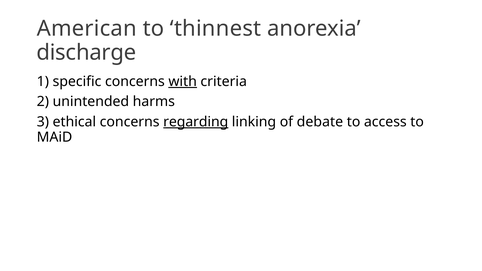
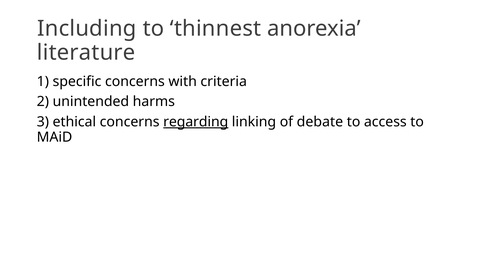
American: American -> Including (87, 29)
discharge: discharge -> literature (86, 52)
with underline: present -> none (183, 81)
